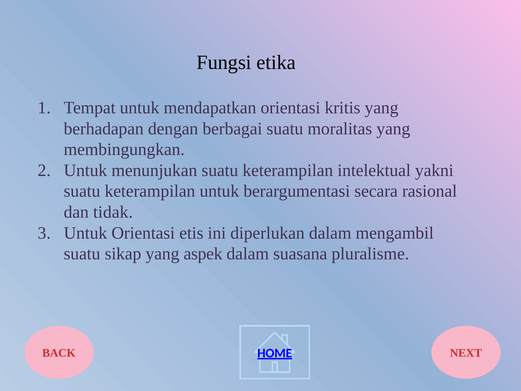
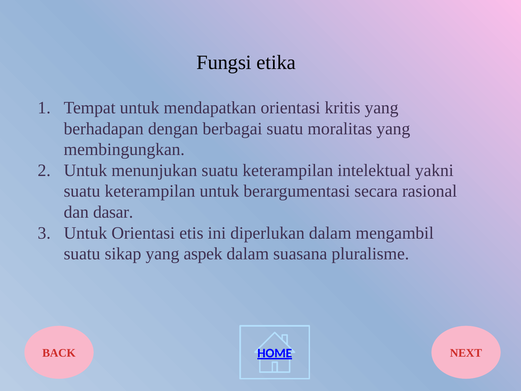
tidak: tidak -> dasar (113, 212)
